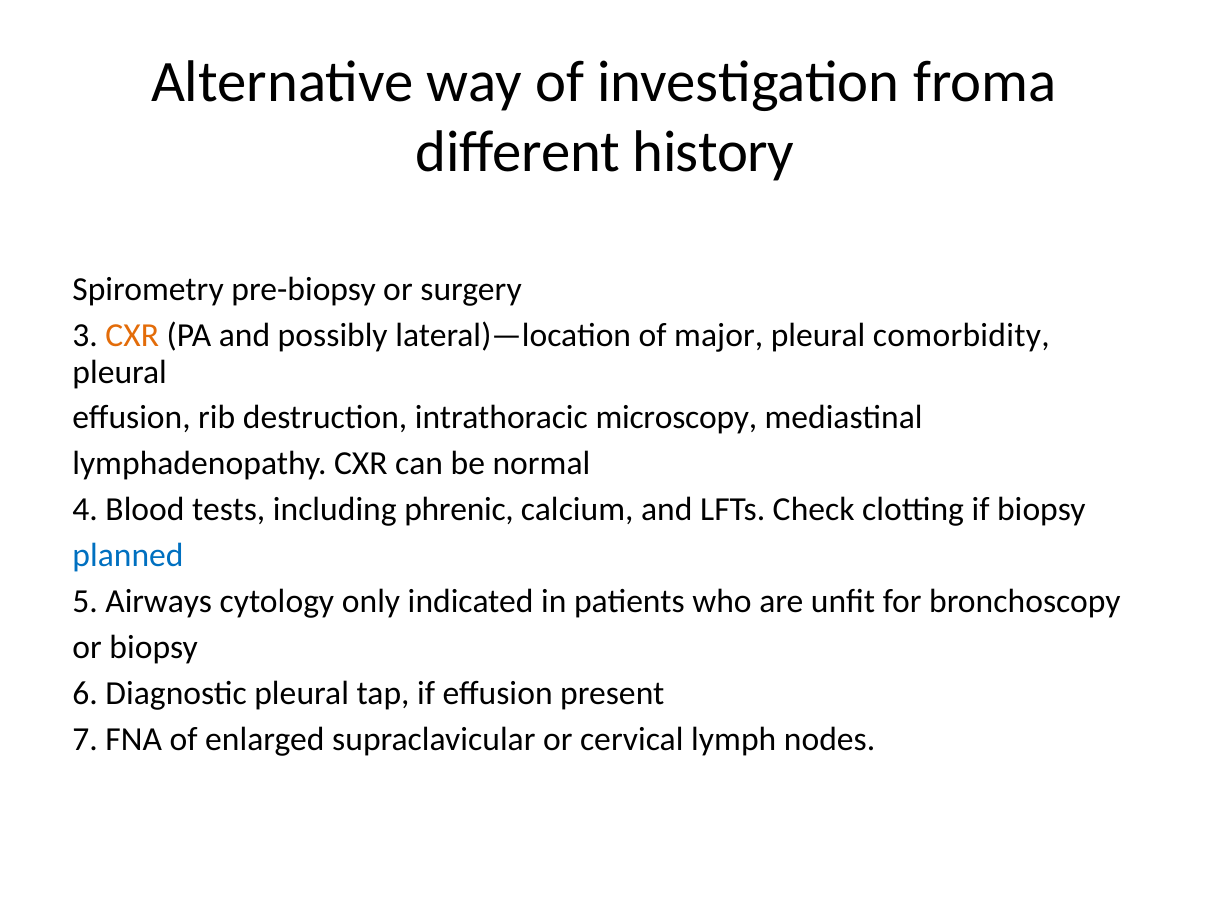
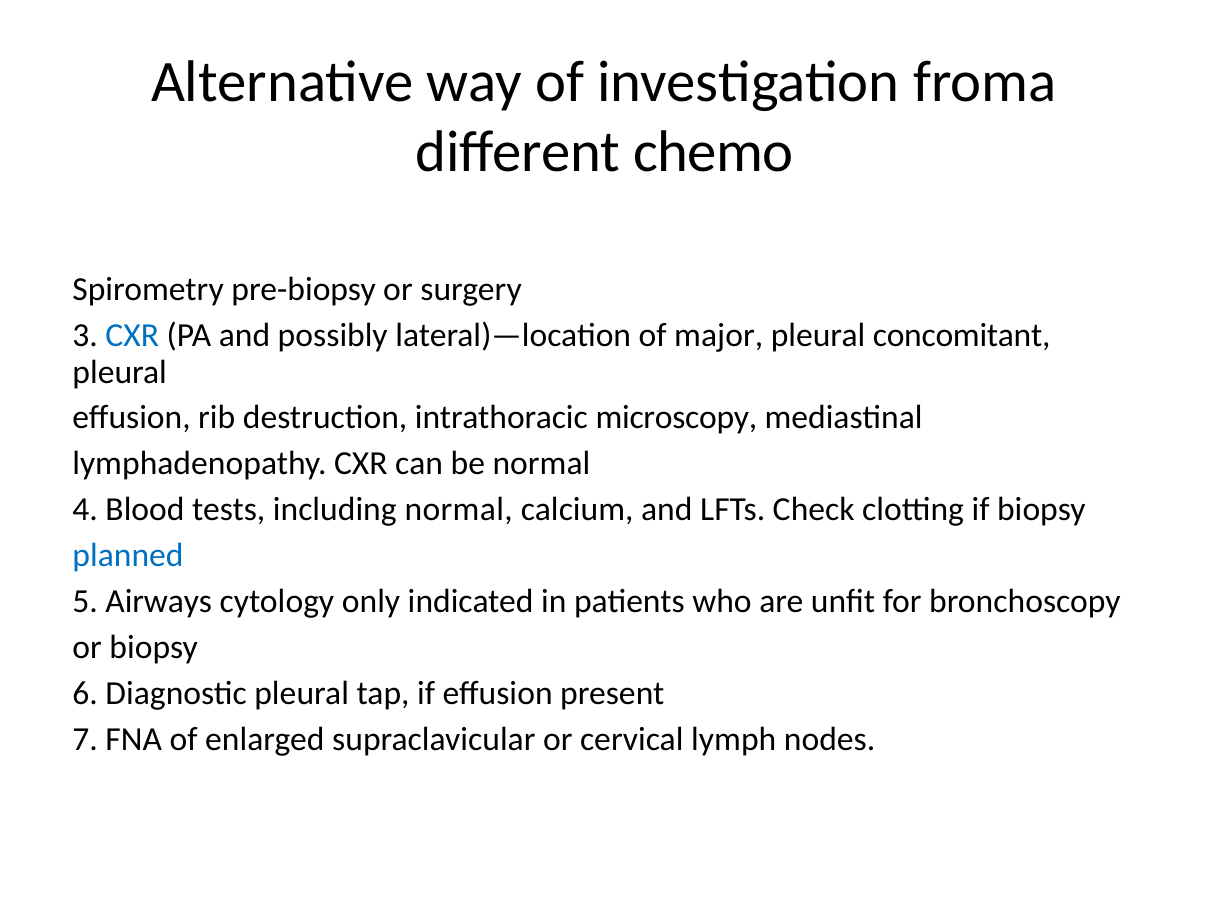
history: history -> chemo (713, 152)
CXR colour: orange -> blue (132, 336)
comorbidity: comorbidity -> concomitant (962, 336)
including phrenic: phrenic -> normal (459, 510)
